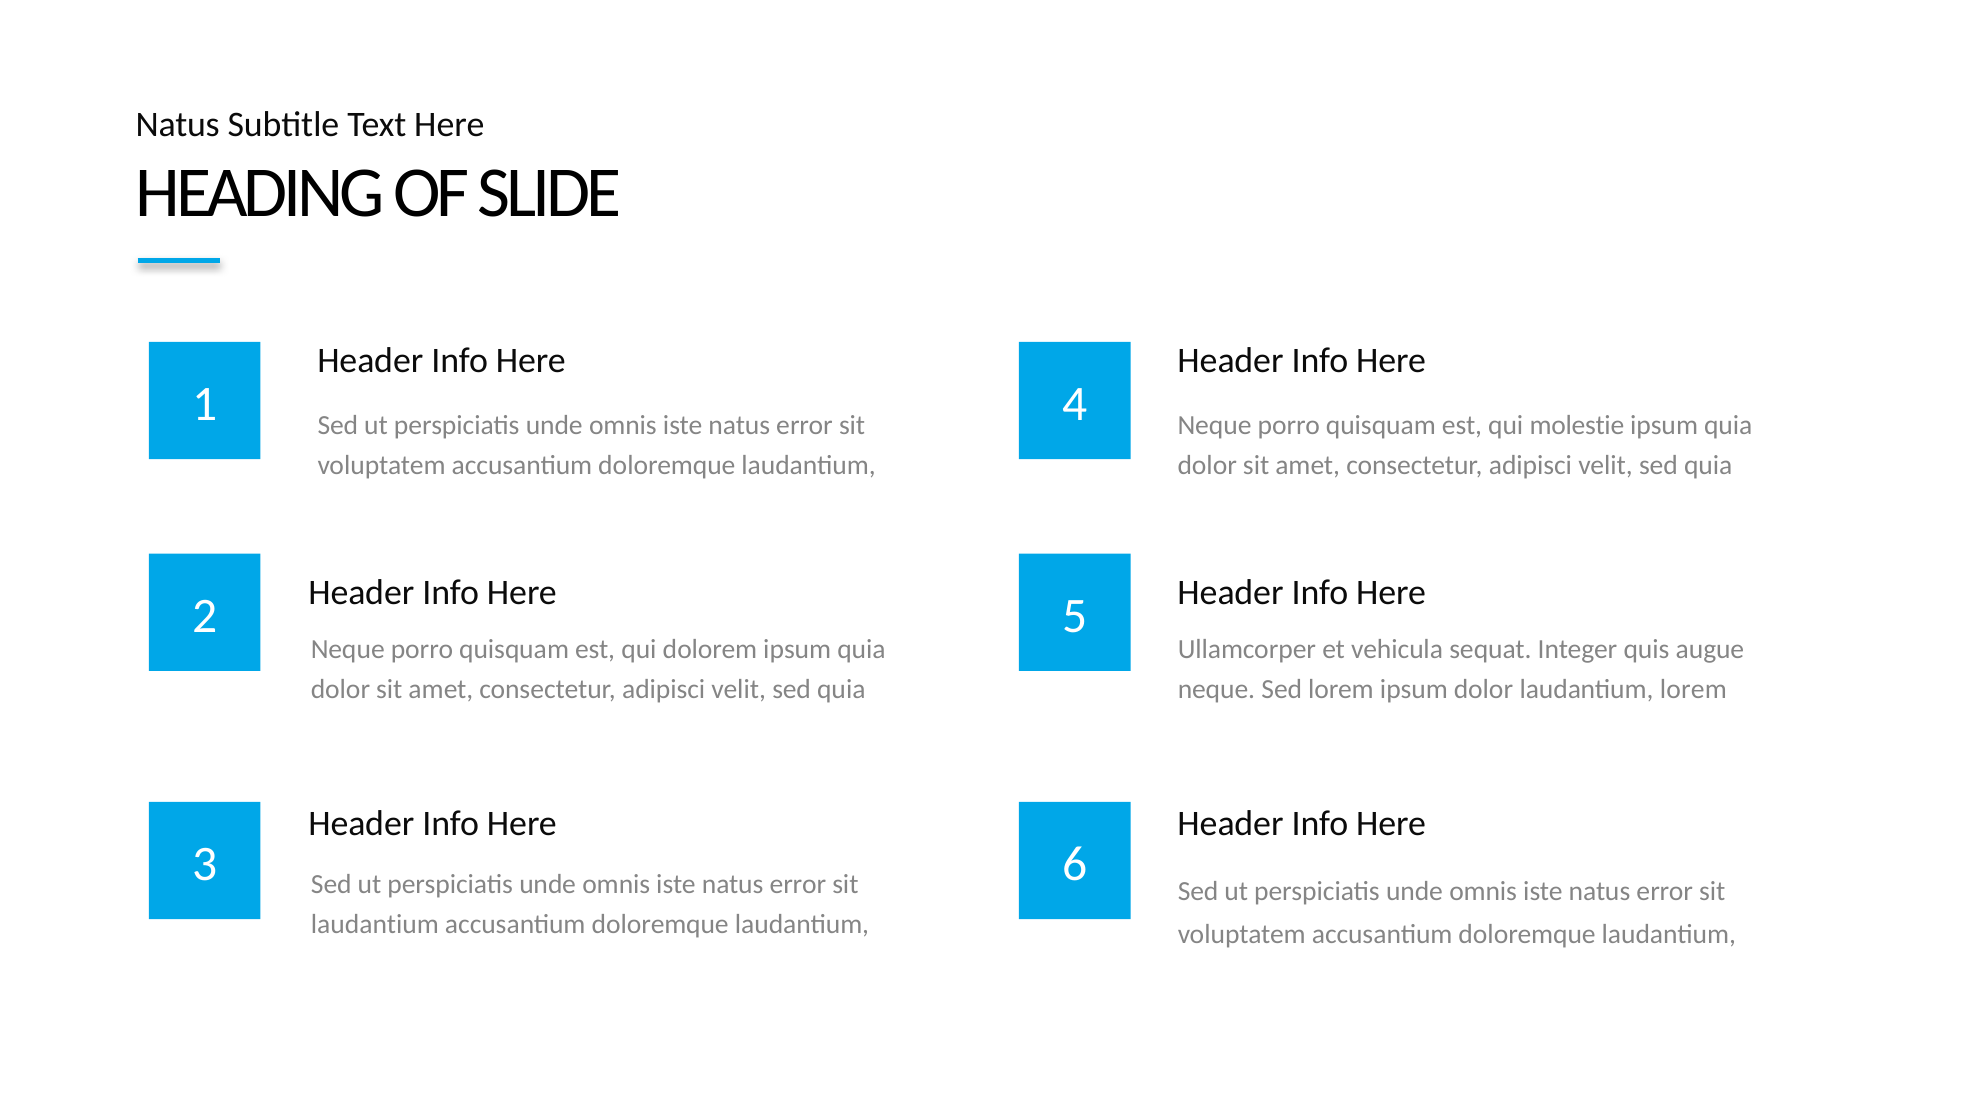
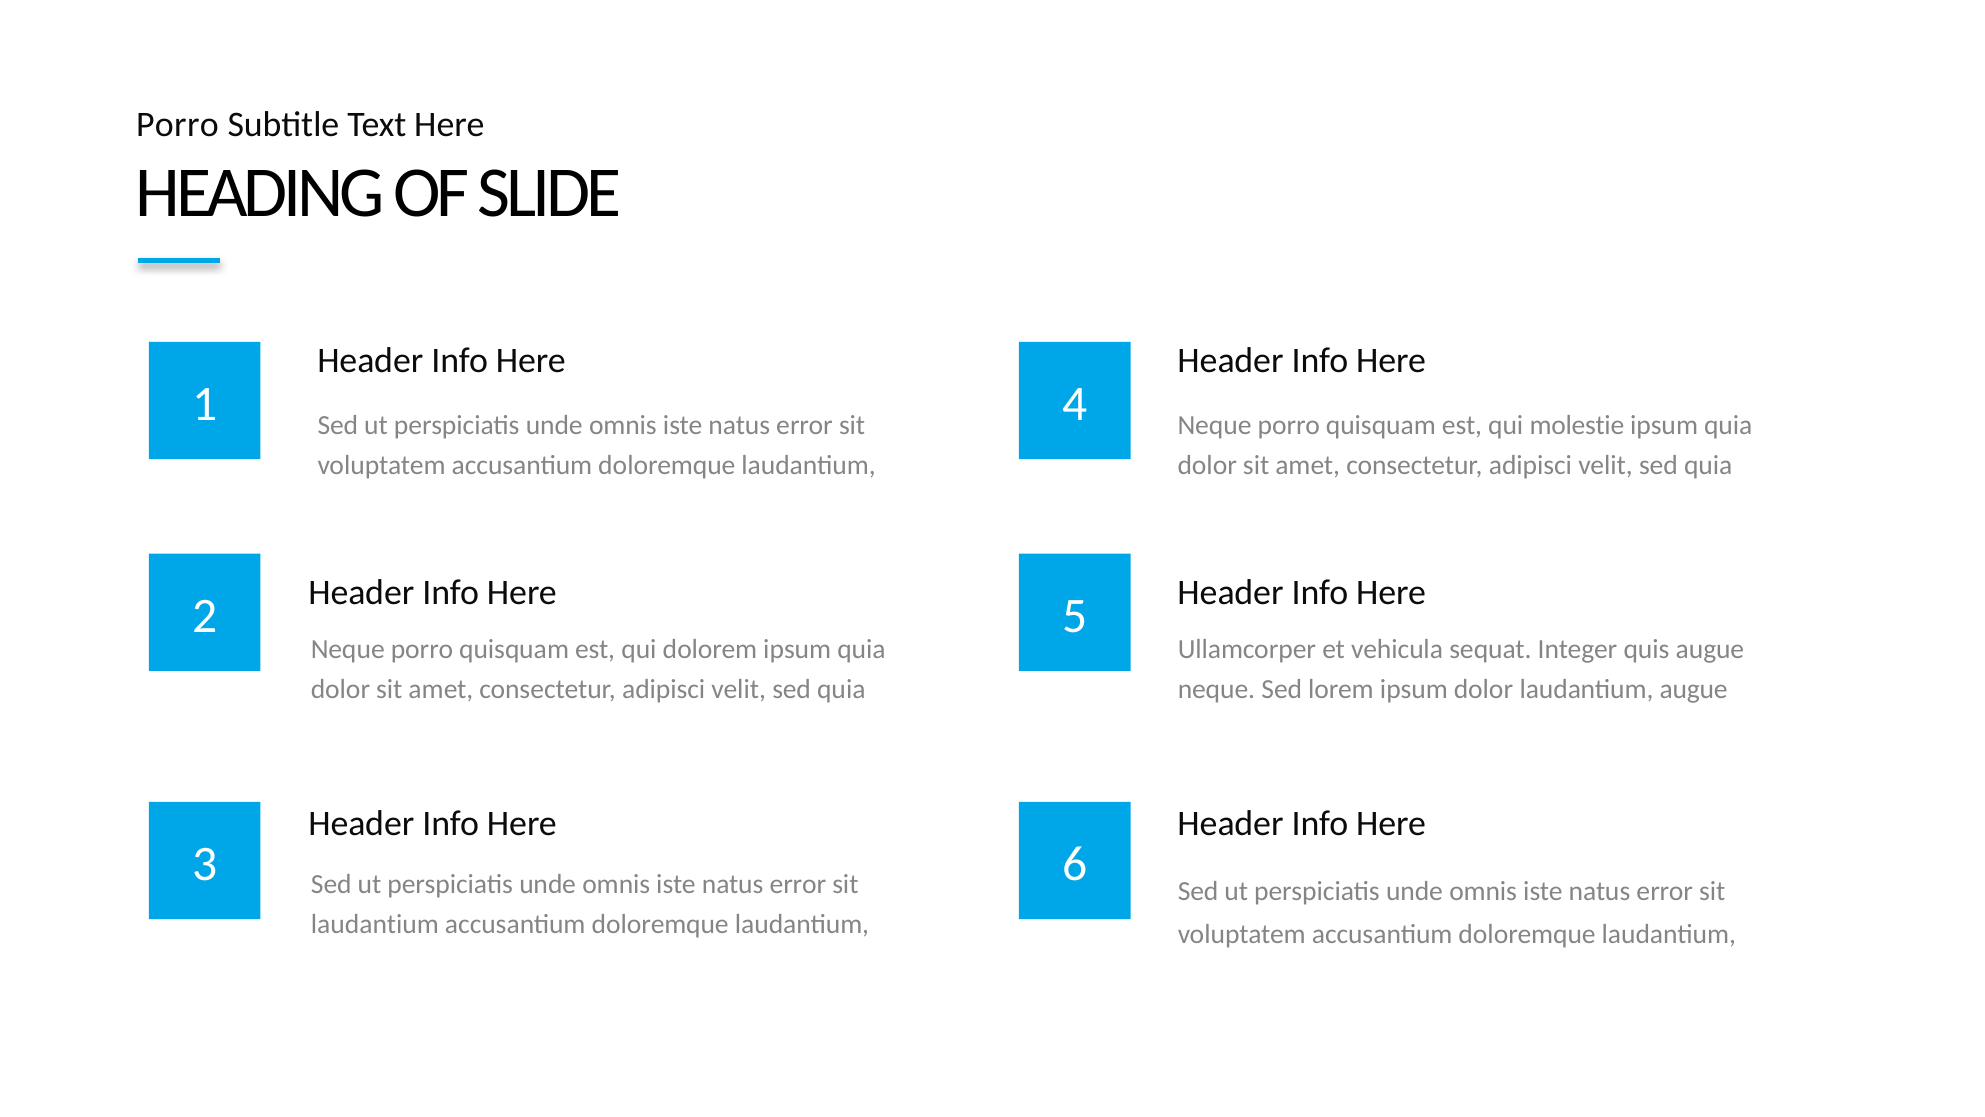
Natus: Natus -> Porro (177, 125)
laudantium lorem: lorem -> augue (1694, 689)
